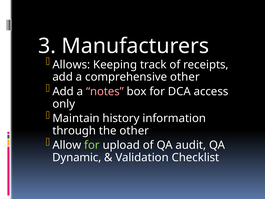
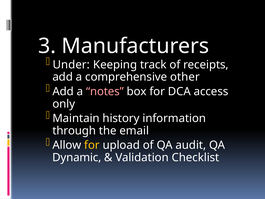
Allows: Allows -> Under (71, 65)
the other: other -> email (134, 130)
for colour: light green -> yellow (92, 145)
